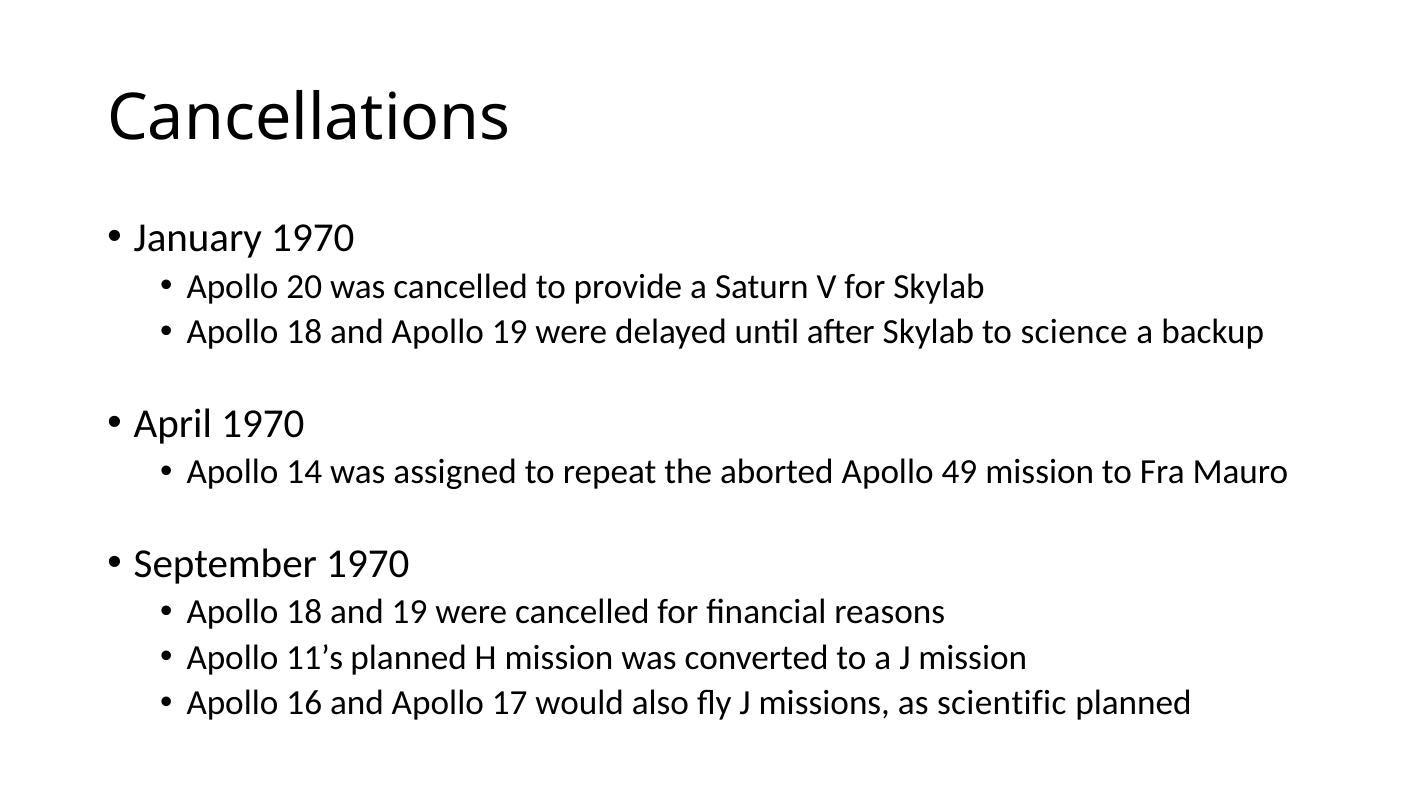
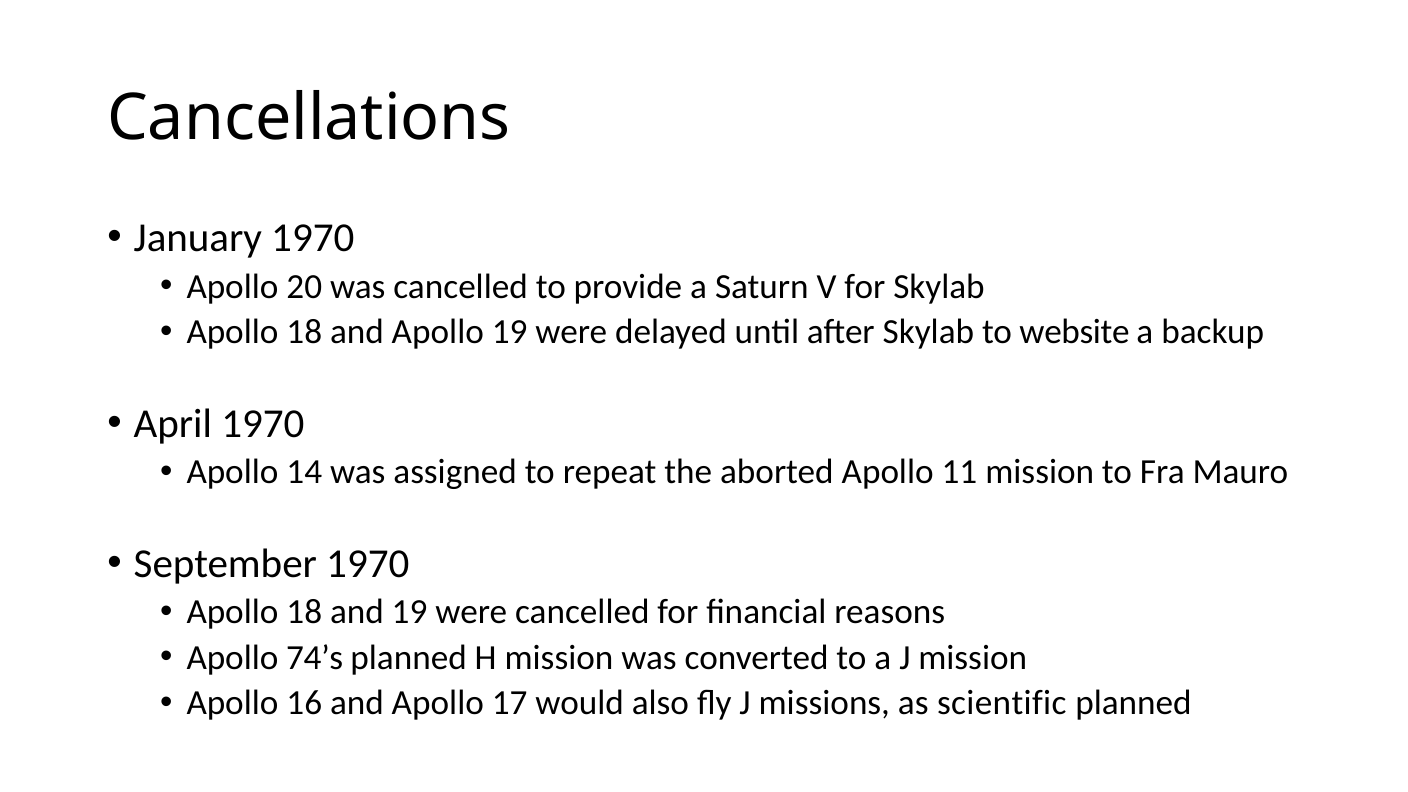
science: science -> website (1075, 332)
49: 49 -> 11 (959, 472)
11’s: 11’s -> 74’s (315, 658)
